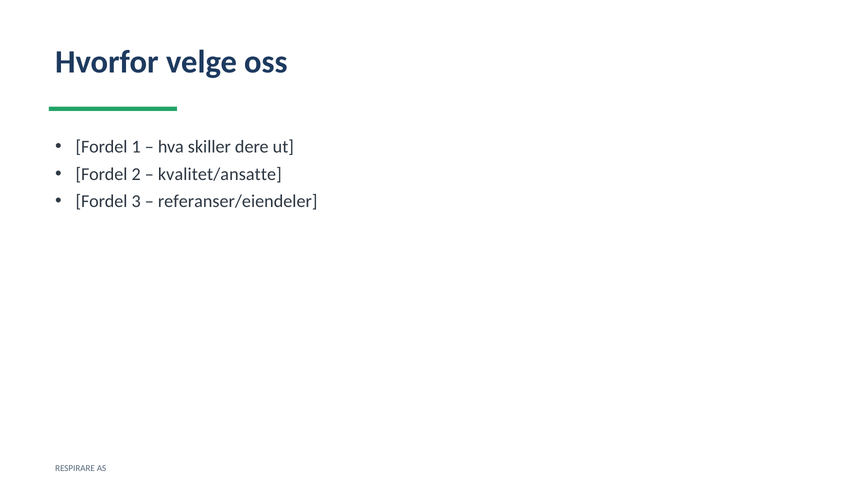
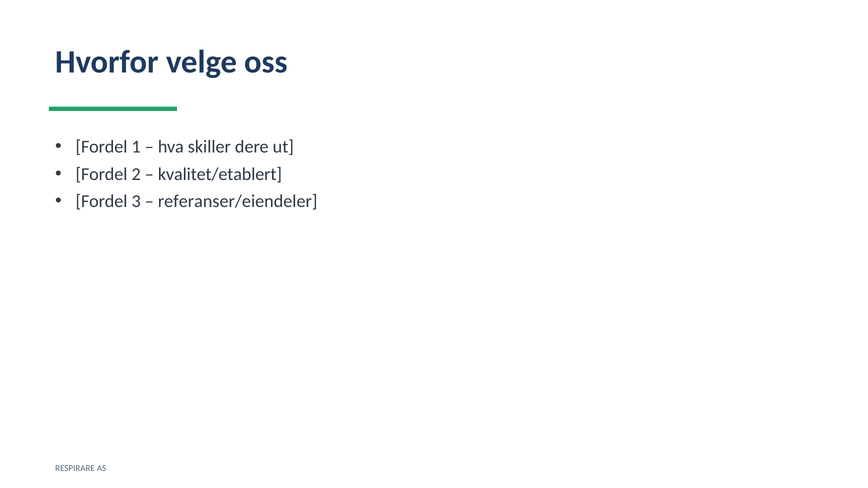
kvalitet/ansatte: kvalitet/ansatte -> kvalitet/etablert (220, 174)
